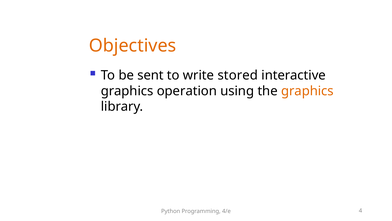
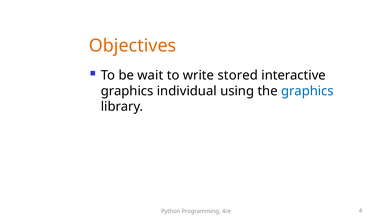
sent: sent -> wait (150, 75)
operation: operation -> individual (187, 91)
graphics colour: orange -> blue (307, 91)
